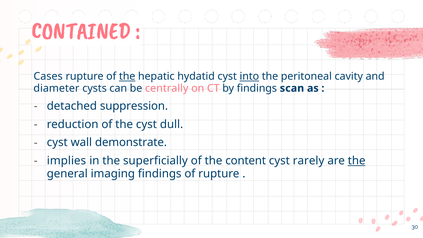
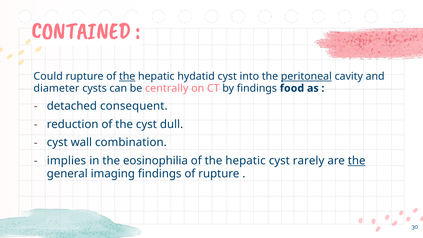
Cases: Cases -> Could (48, 76)
into underline: present -> none (249, 76)
peritoneal underline: none -> present (306, 76)
scan: scan -> food (292, 88)
suppression: suppression -> consequent (134, 106)
demonstrate: demonstrate -> combination (131, 142)
superficially: superficially -> eosinophilia (155, 161)
content: content -> hepatic (246, 161)
